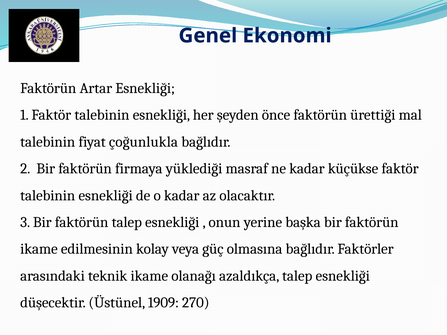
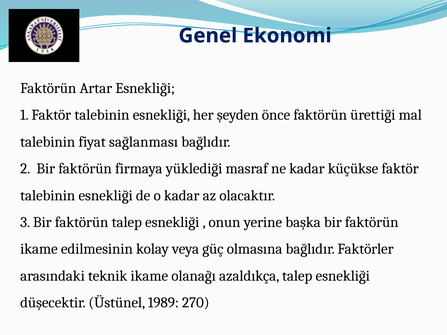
çoğunlukla: çoğunlukla -> sağlanması (143, 142)
1909: 1909 -> 1989 (163, 303)
